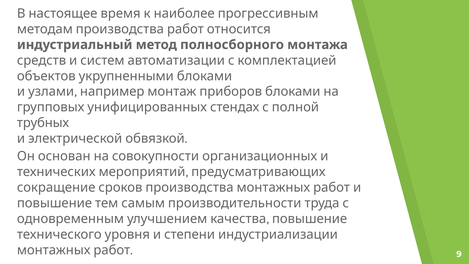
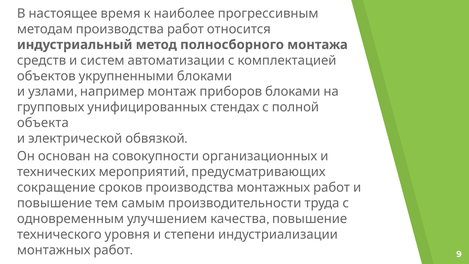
трубных: трубных -> объекта (43, 123)
